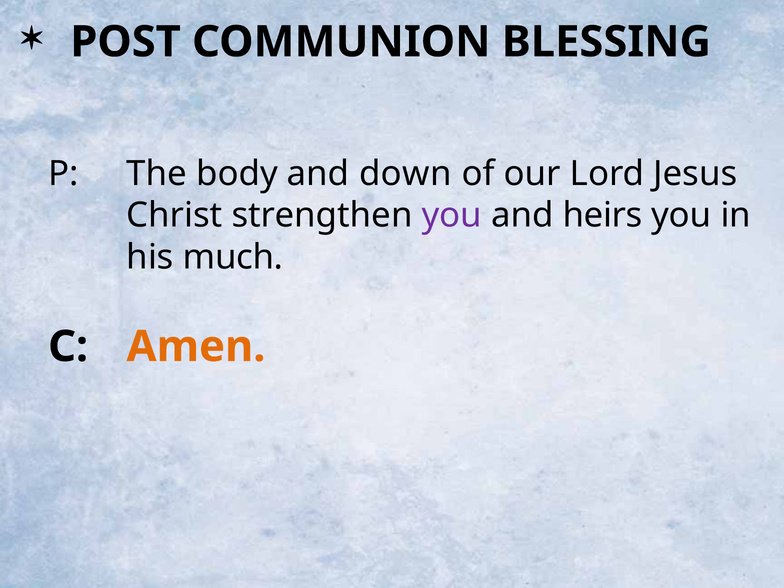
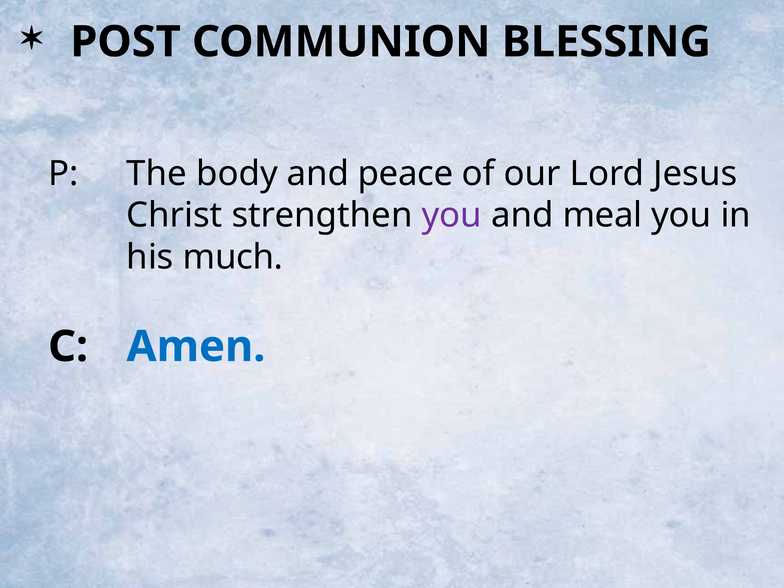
down: down -> peace (406, 174)
heirs: heirs -> meal (603, 215)
Amen colour: orange -> blue (196, 347)
